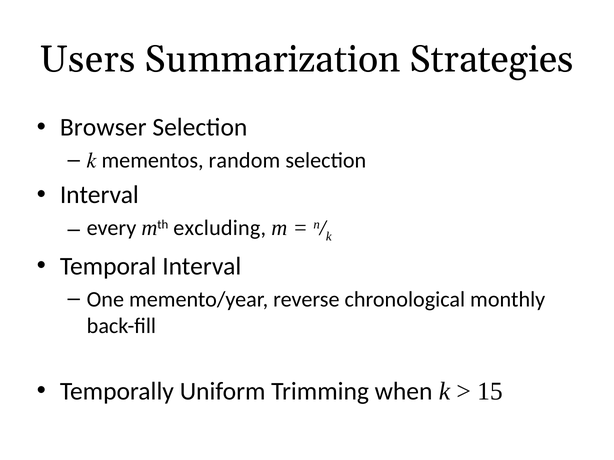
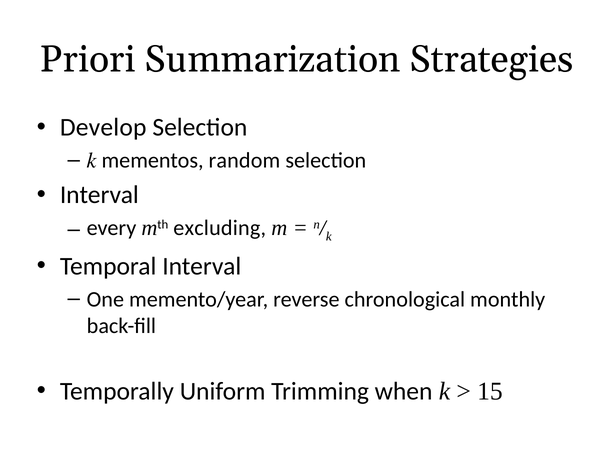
Users: Users -> Priori (88, 59)
Browser: Browser -> Develop (103, 128)
